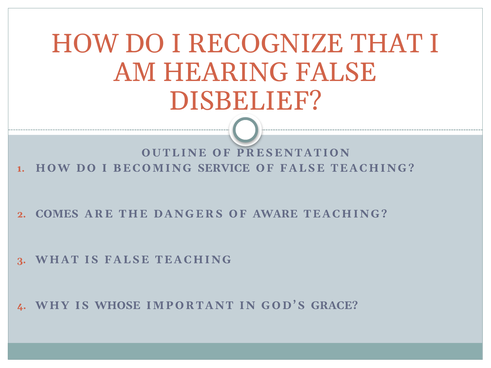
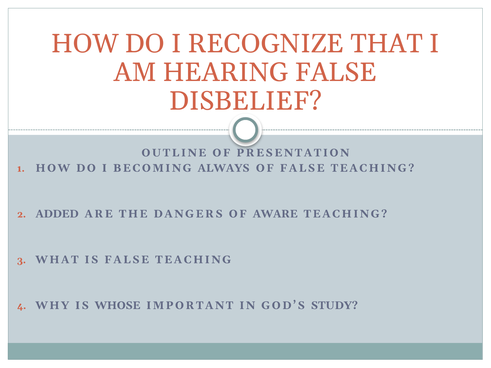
SERVICE: SERVICE -> ALWAYS (224, 168)
COMES: COMES -> ADDED (57, 214)
GRACE: GRACE -> STUDY (334, 306)
